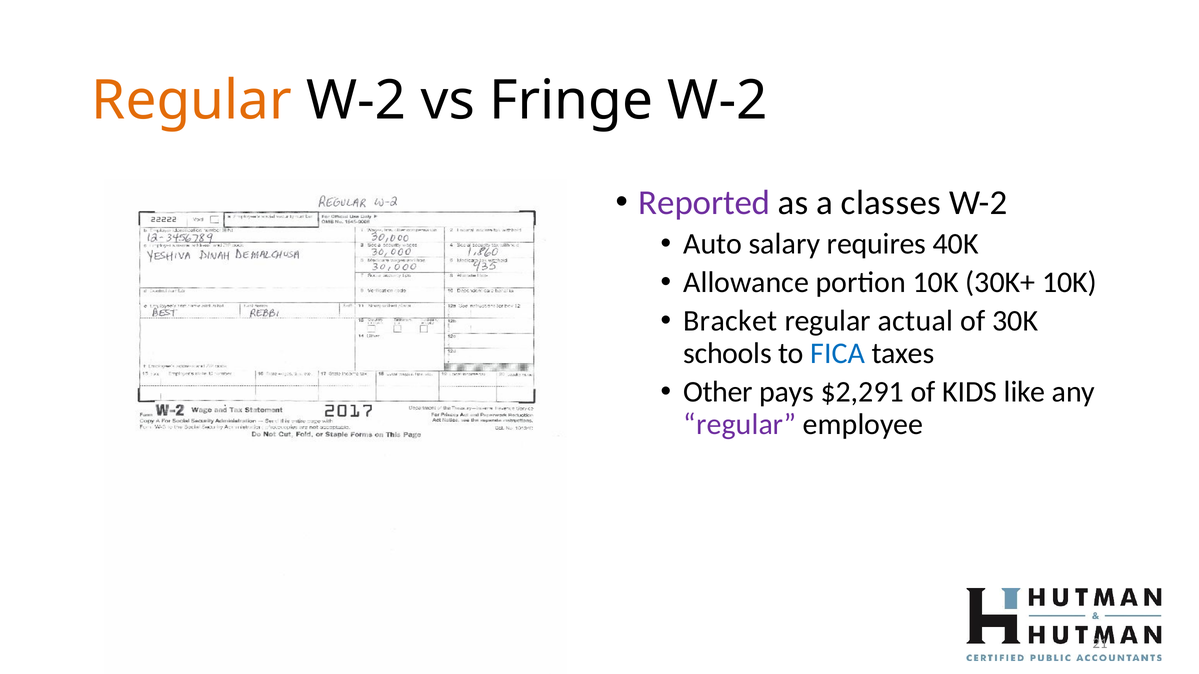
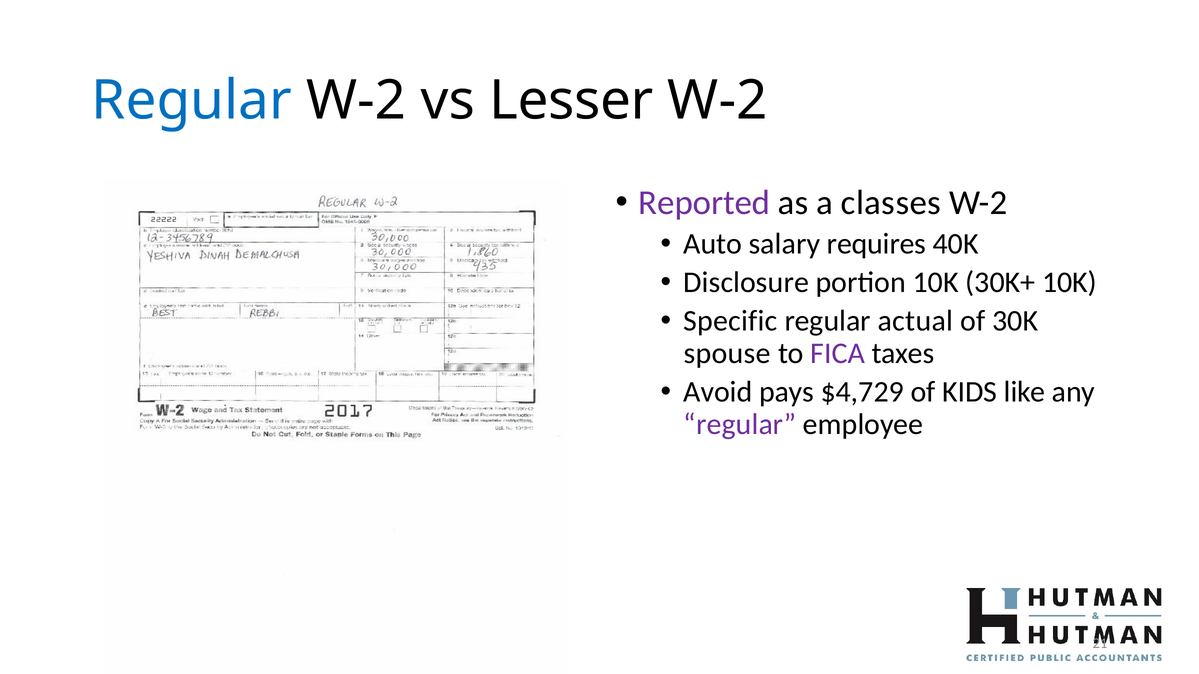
Regular colour: orange -> blue (192, 101)
Fringe: Fringe -> Lesser (571, 101)
Allowance: Allowance -> Disclosure (746, 283)
Bracket: Bracket -> Specific (730, 321)
schools: schools -> spouse (727, 354)
FICA colour: blue -> purple (838, 354)
Other: Other -> Avoid (718, 392)
$2,291: $2,291 -> $4,729 (862, 392)
